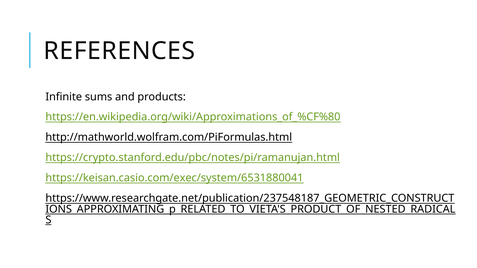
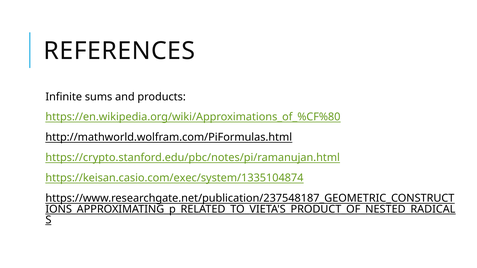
https://keisan.casio.com/exec/system/6531880041: https://keisan.casio.com/exec/system/6531880041 -> https://keisan.casio.com/exec/system/1335104874 (174, 178)
